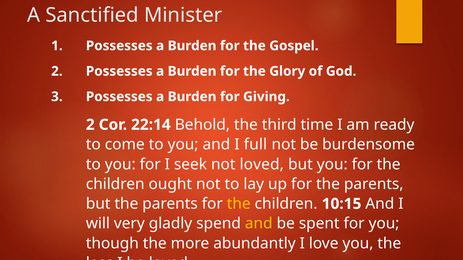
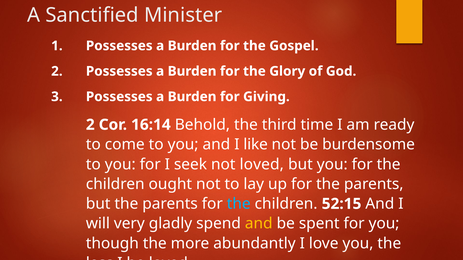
22:14: 22:14 -> 16:14 (151, 125)
full: full -> like (256, 145)
the colour: yellow -> light blue (239, 204)
10:15: 10:15 -> 52:15 (342, 204)
